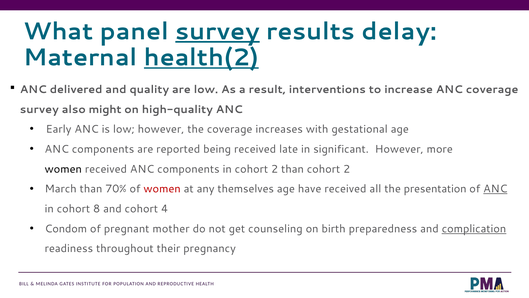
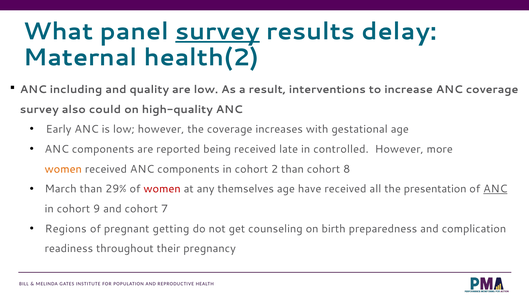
health(2 underline: present -> none (201, 58)
delivered: delivered -> including (76, 89)
might: might -> could (105, 109)
significant: significant -> controlled (341, 149)
women colour: black -> orange (63, 169)
than cohort 2: 2 -> 8 (347, 169)
70%: 70% -> 29% (116, 189)
8: 8 -> 9 (97, 209)
4: 4 -> 7 (165, 209)
Condom: Condom -> Regions (66, 228)
mother: mother -> getting (171, 228)
complication underline: present -> none (474, 228)
